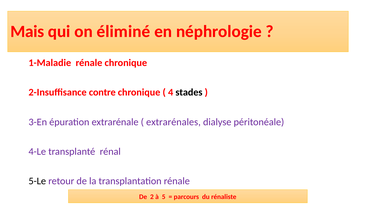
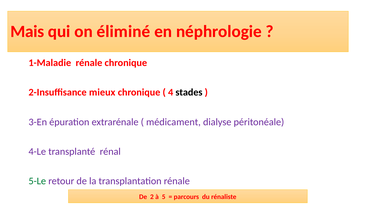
contre: contre -> mieux (102, 92)
extrarénales: extrarénales -> médicament (173, 122)
5-Le colour: black -> green (37, 181)
